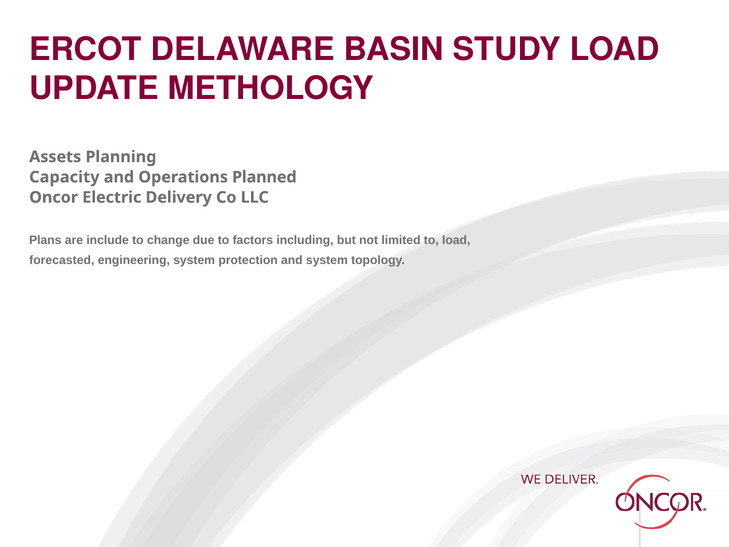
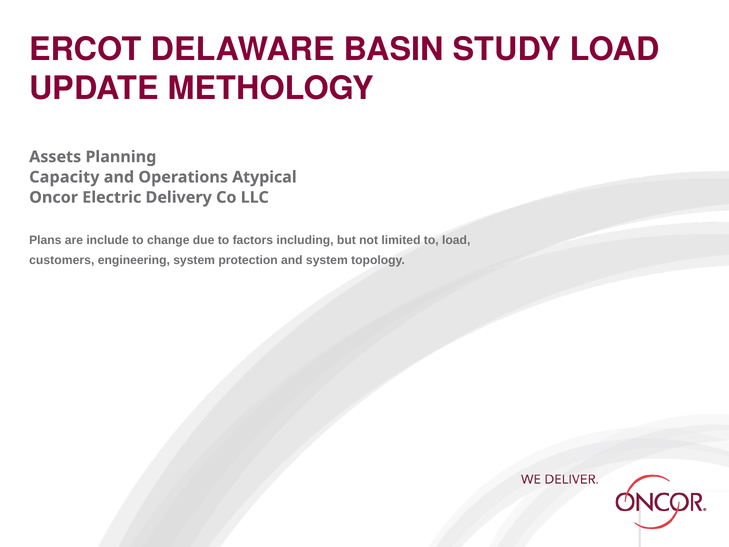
Planned: Planned -> Atypical (264, 177)
forecasted: forecasted -> customers (62, 260)
